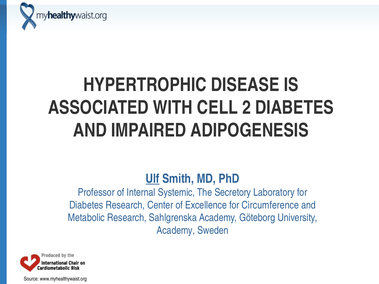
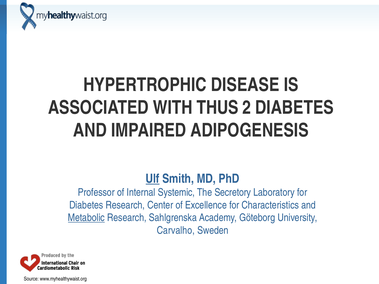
CELL: CELL -> THUS (218, 108)
Circumference: Circumference -> Characteristics (270, 205)
Metabolic underline: none -> present (86, 218)
Academy: Academy -> Carvalho (176, 231)
